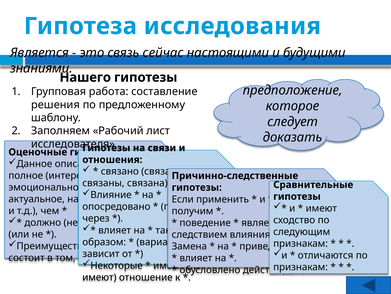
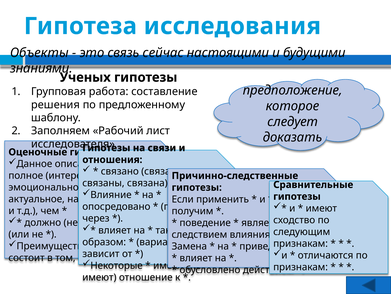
Является: Является -> Объекты (39, 53)
Нашего: Нашего -> Ученых (85, 77)
